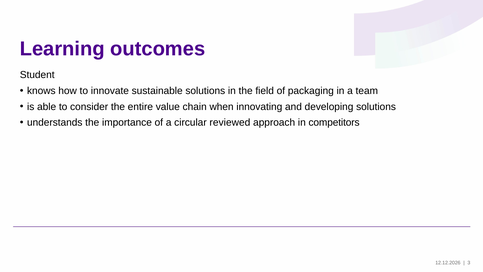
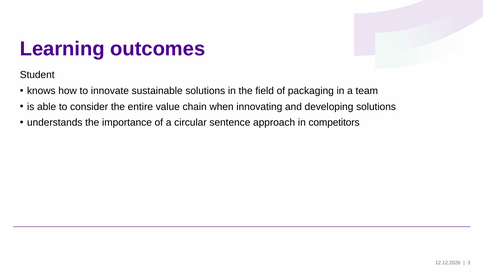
reviewed: reviewed -> sentence (230, 123)
